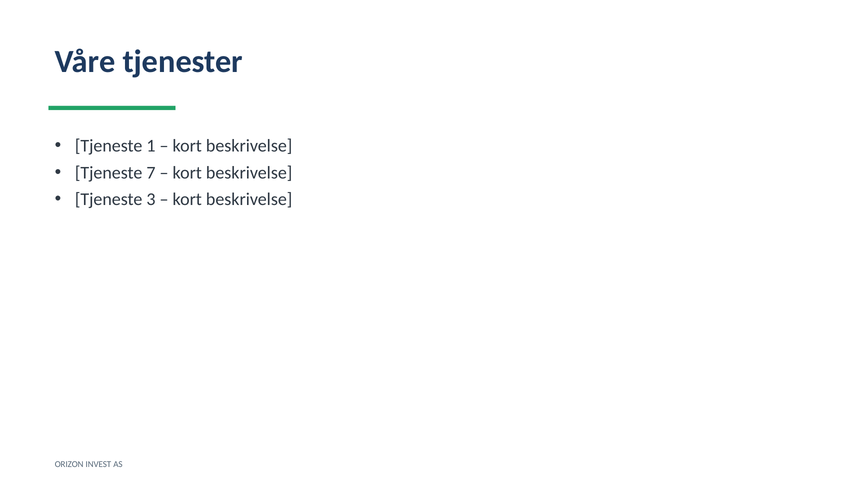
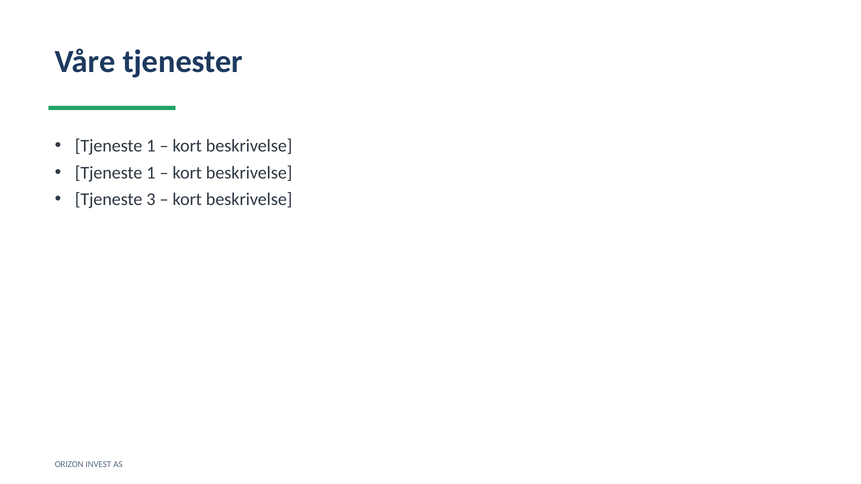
7: 7 -> 1 (151, 173)
